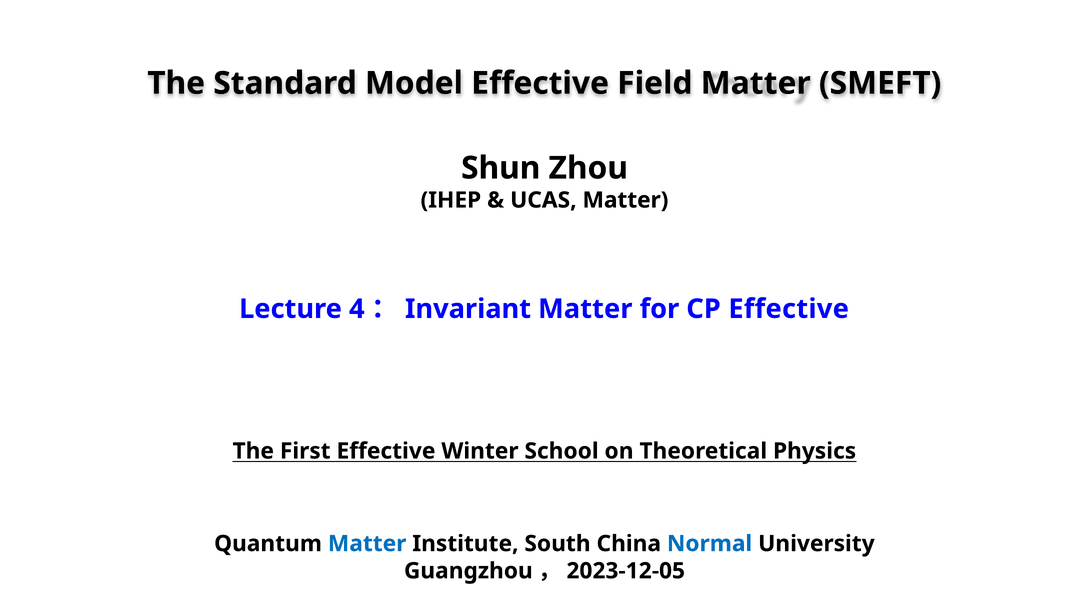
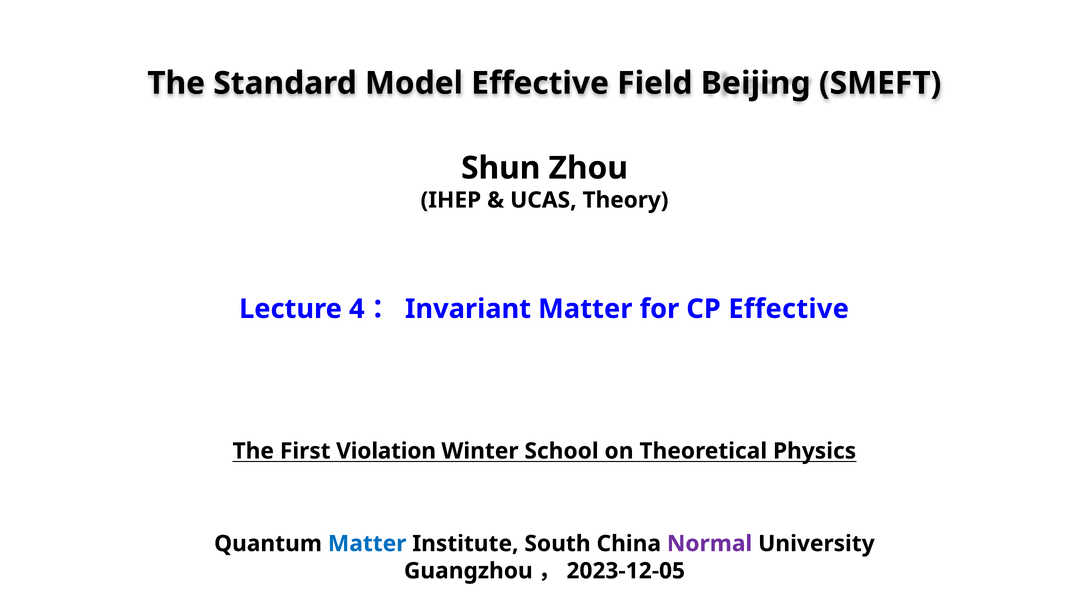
Field Matter: Matter -> Beijing (756, 83)
UCAS Matter: Matter -> Theory (625, 200)
First Effective: Effective -> Violation (386, 451)
Normal colour: blue -> purple (710, 544)
